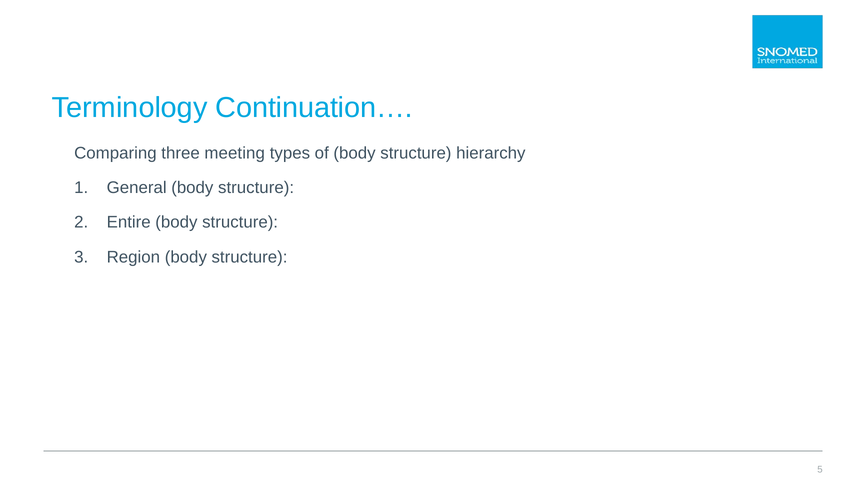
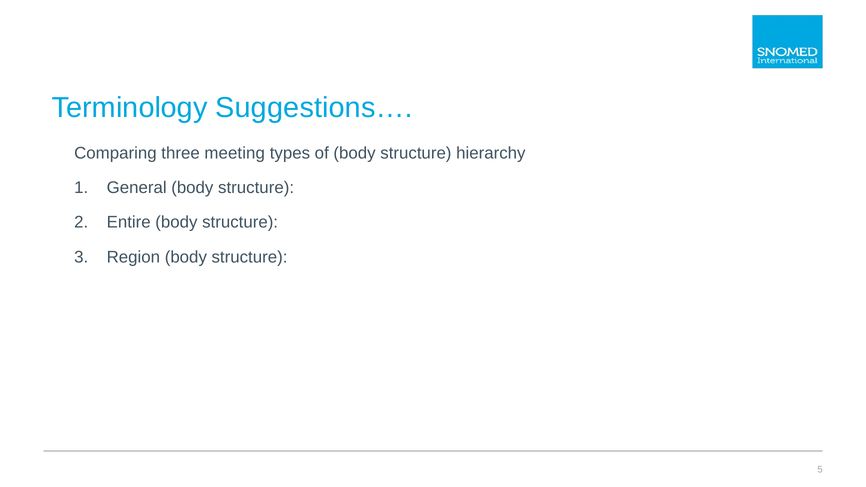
Continuation…: Continuation… -> Suggestions… (314, 108)
